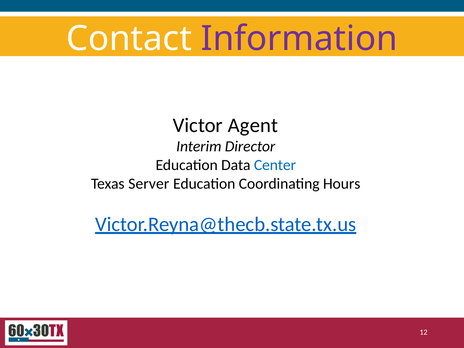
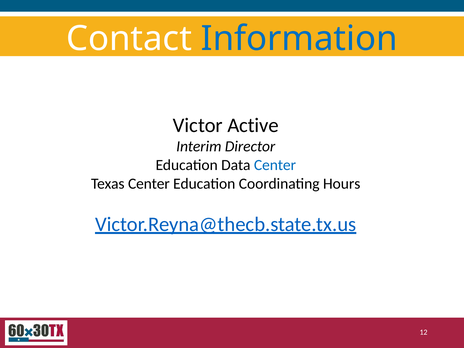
Information colour: purple -> blue (299, 39)
Agent: Agent -> Active (253, 125)
Texas Server: Server -> Center (149, 184)
